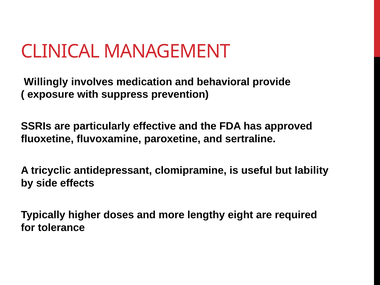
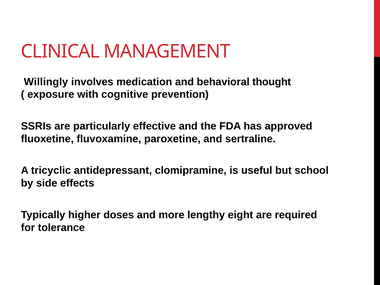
provide: provide -> thought (272, 82)
suppress: suppress -> cognitive (125, 94)
lability: lability -> school (312, 170)
